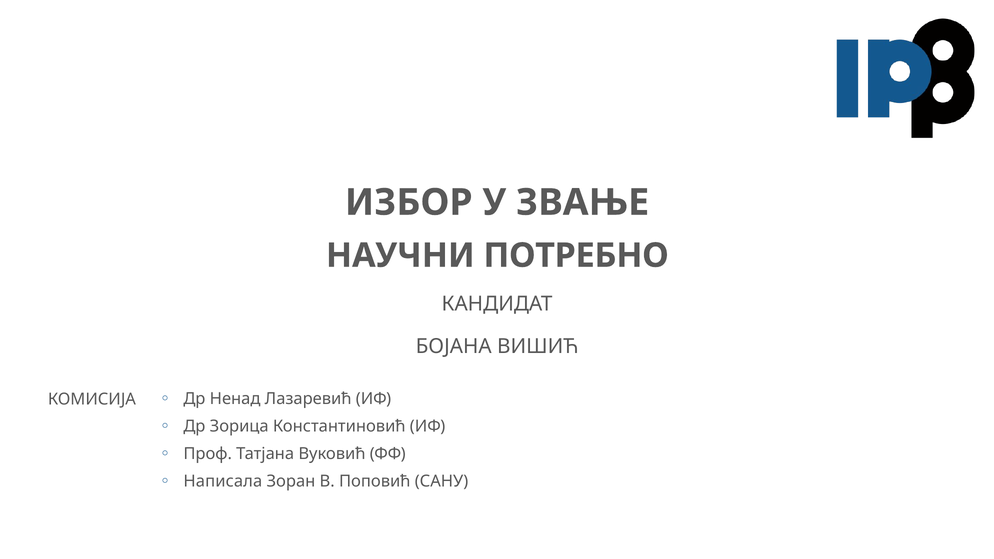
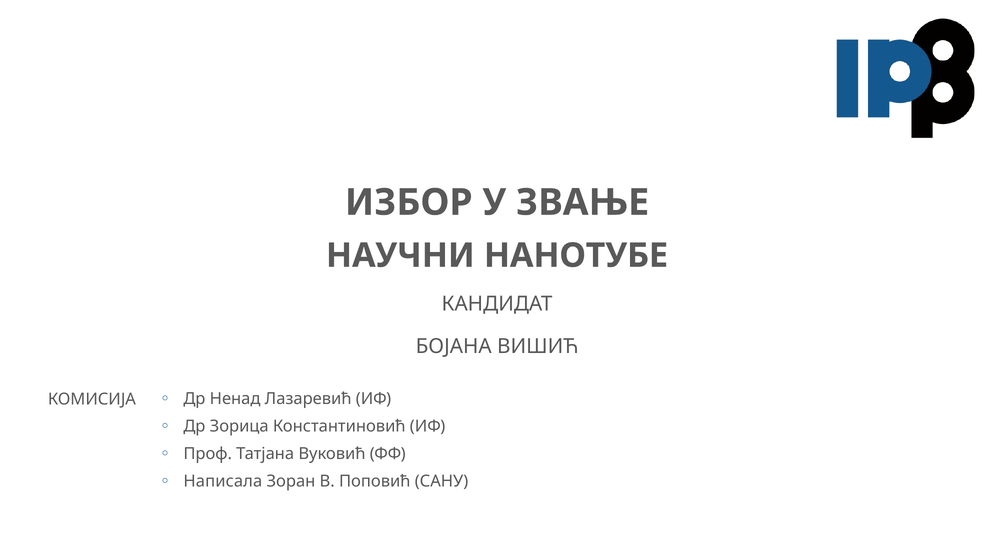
ПОТРЕБНО: ПОТРЕБНО -> НАНОТУБЕ (576, 256)
